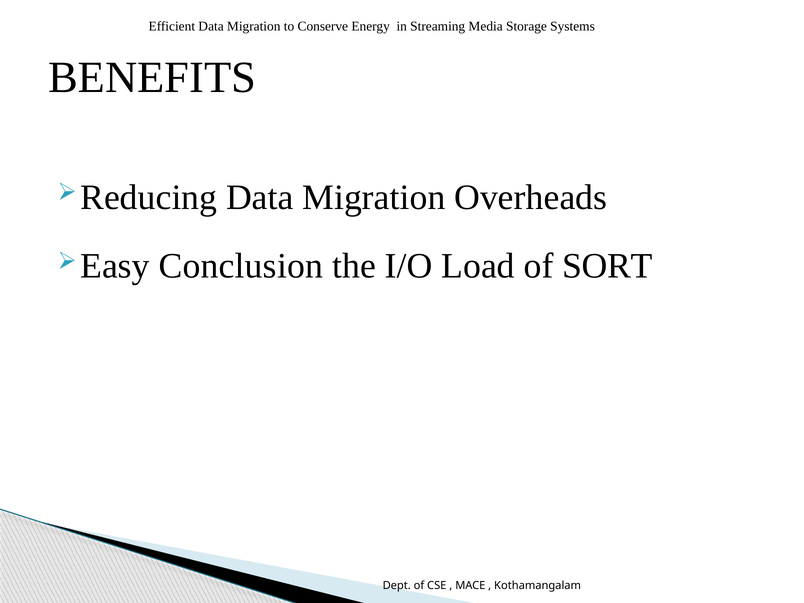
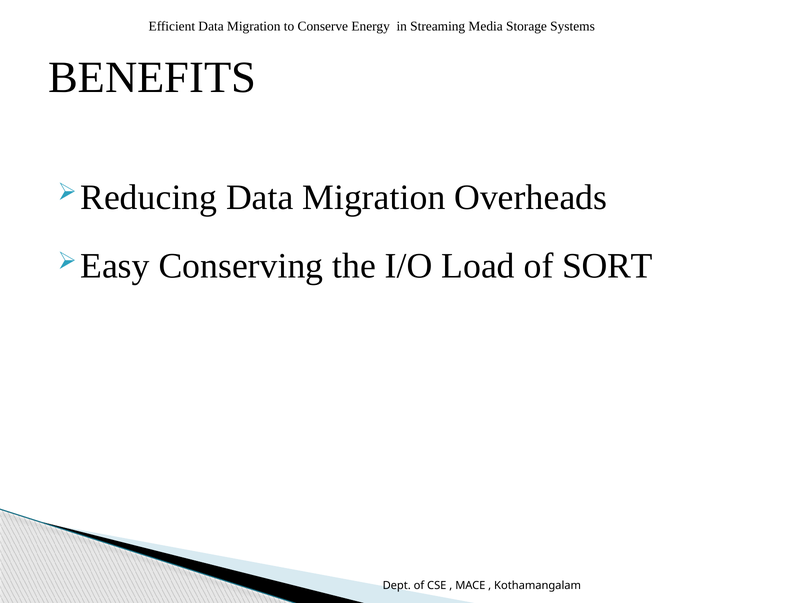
Conclusion: Conclusion -> Conserving (241, 266)
